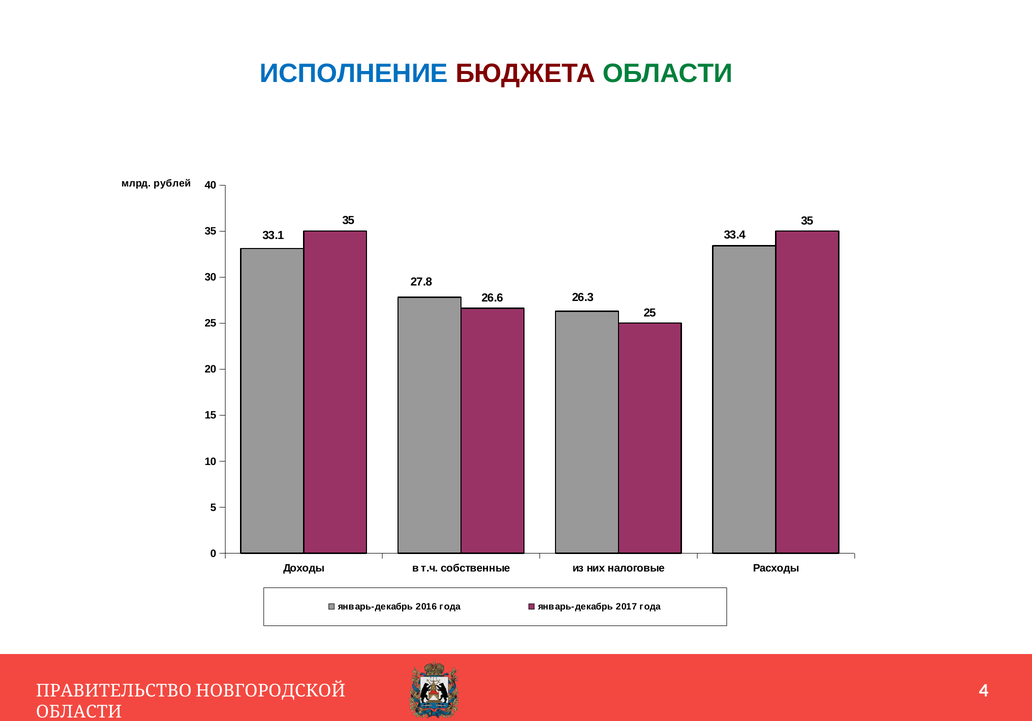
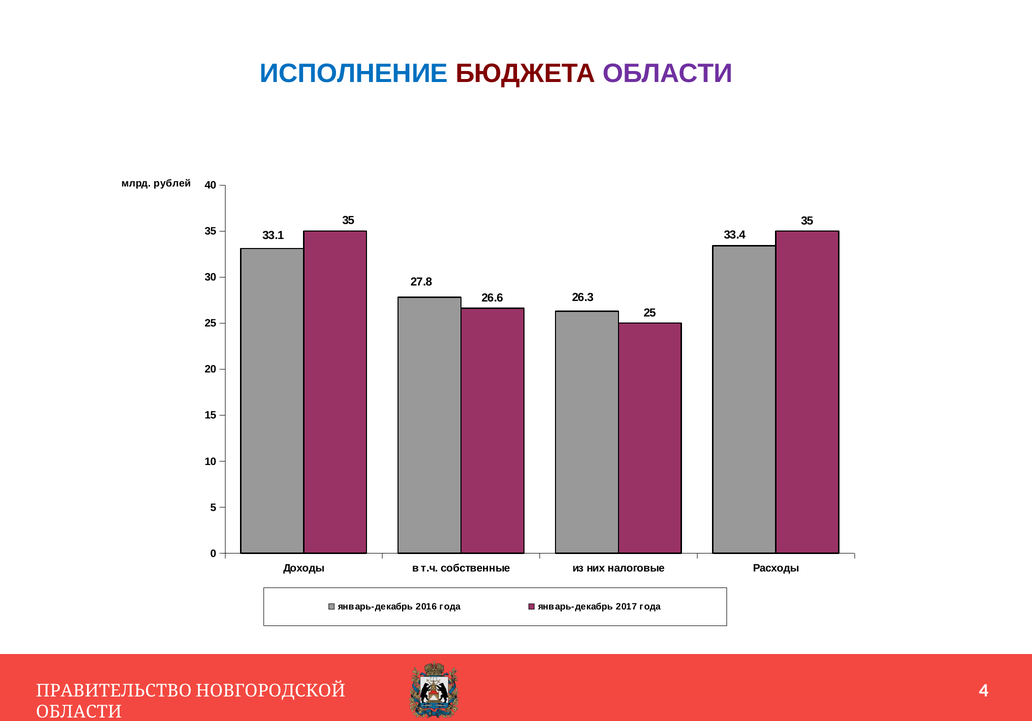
ОБЛАСТИ colour: green -> purple (668, 74)
